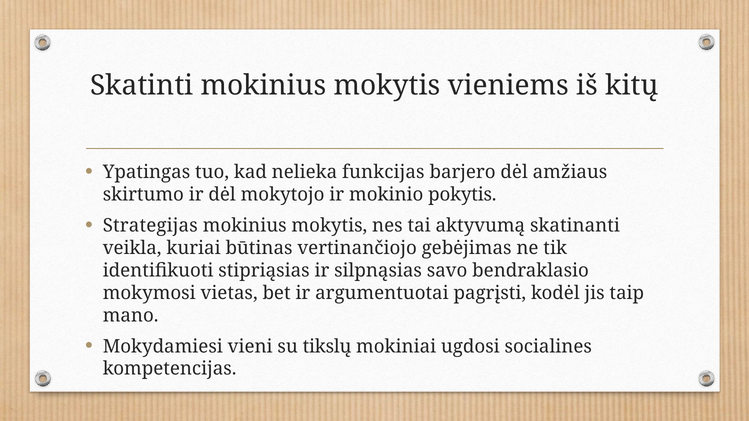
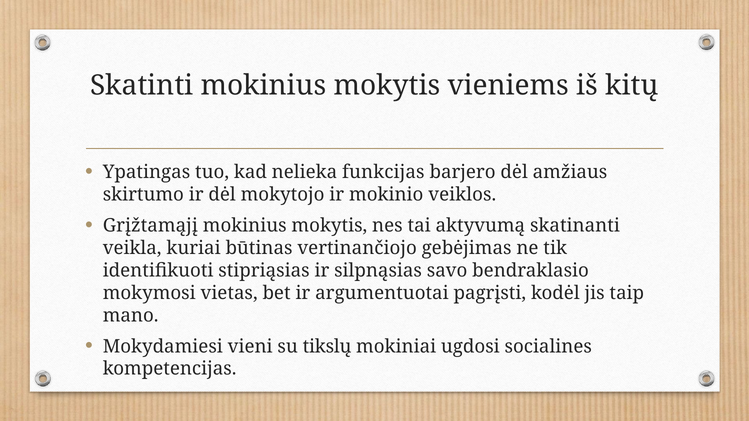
pokytis: pokytis -> veiklos (462, 195)
Strategijas: Strategijas -> Grįžtamąjį (150, 226)
